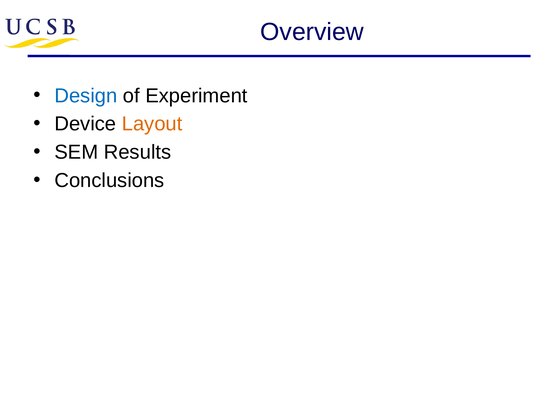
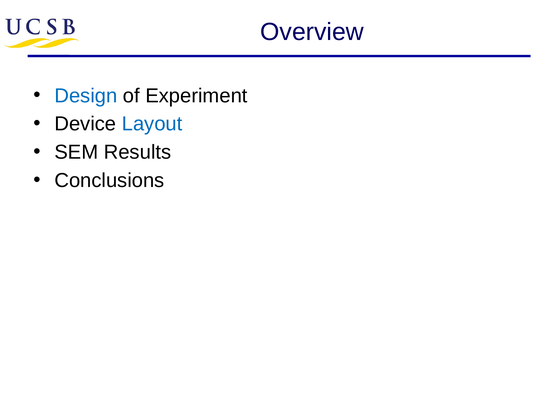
Layout colour: orange -> blue (152, 124)
